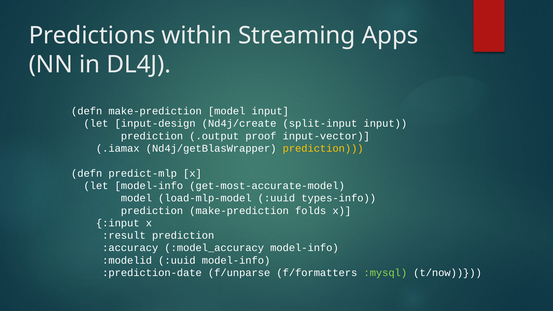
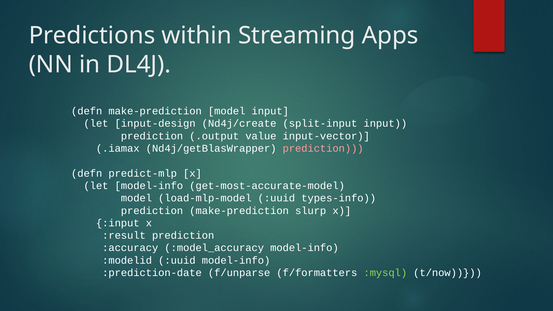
proof: proof -> value (261, 136)
prediction colour: yellow -> pink (323, 148)
folds: folds -> slurp (311, 211)
